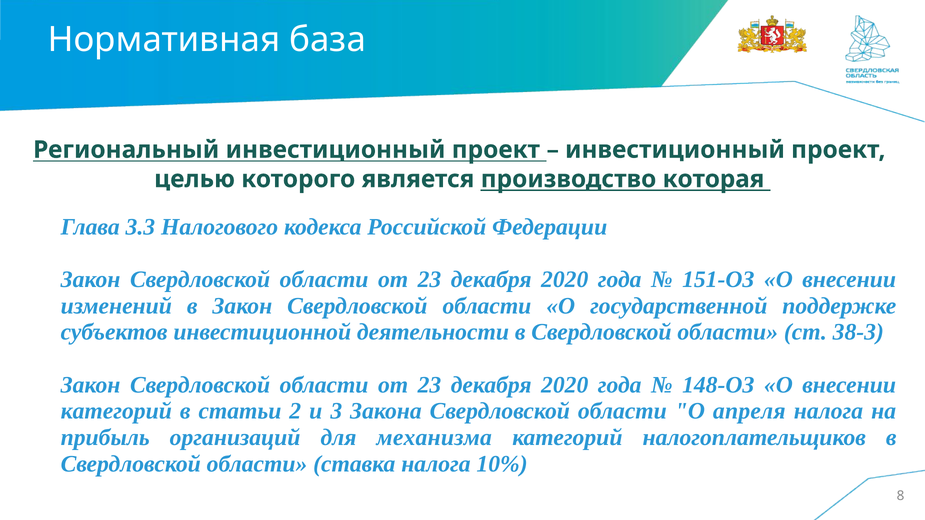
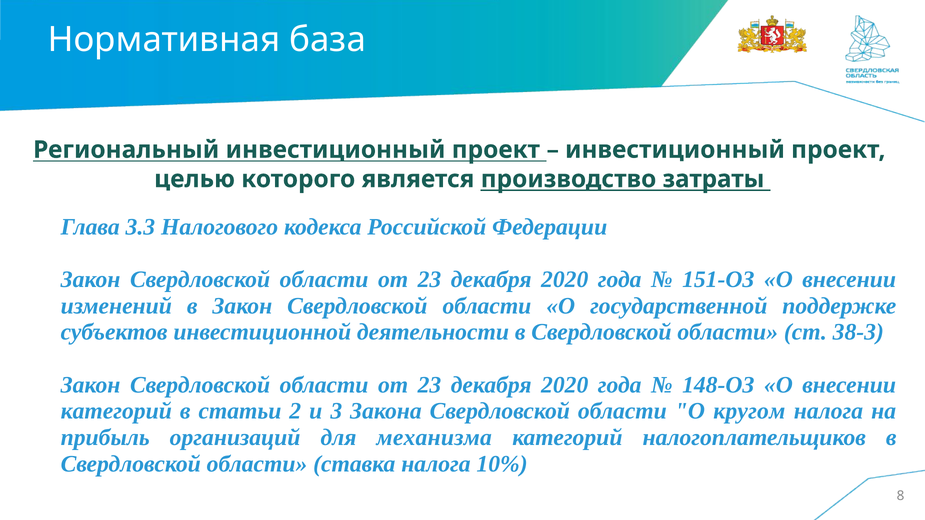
которая: которая -> затраты (713, 179)
апреля: апреля -> кругом (749, 411)
